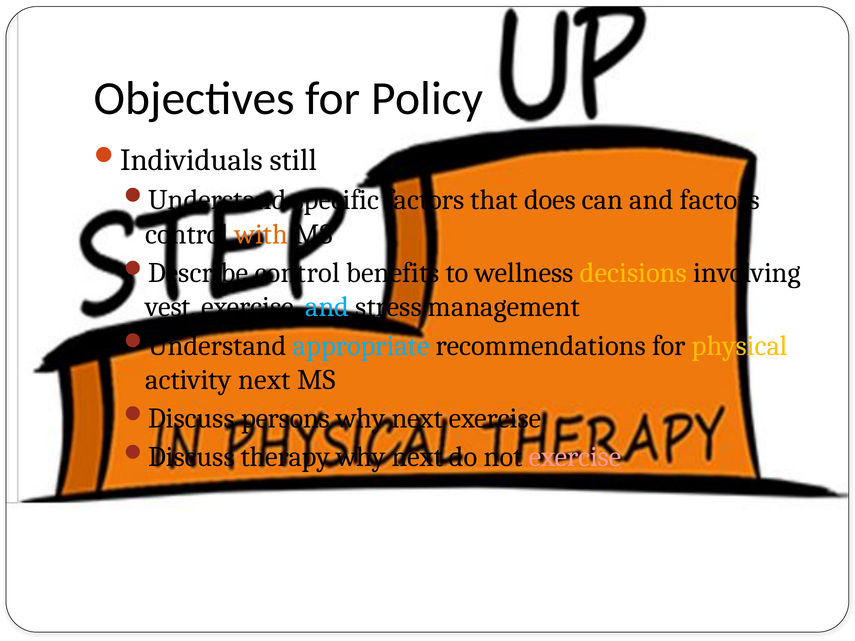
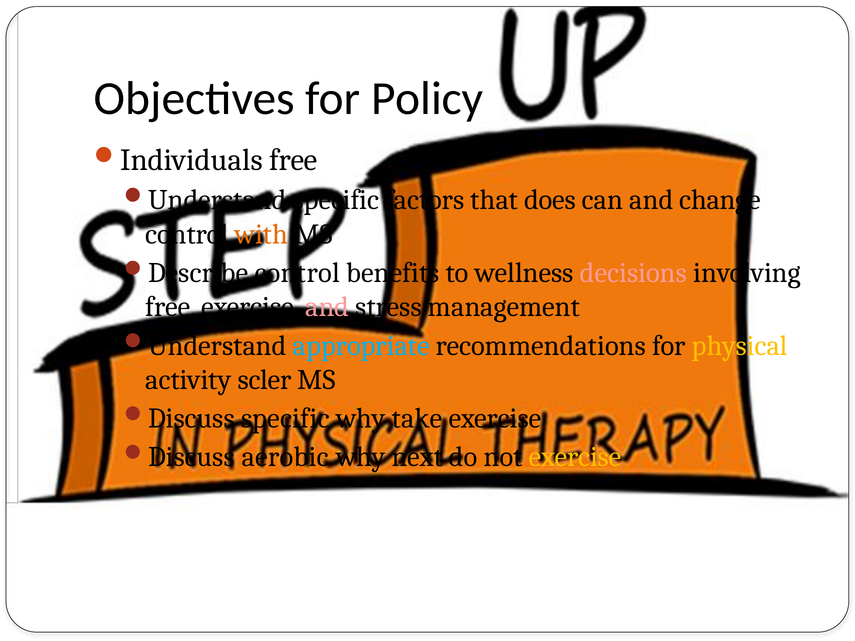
still: still -> free (294, 160)
and factors: factors -> change (720, 200)
decisions colour: yellow -> pink (633, 273)
vest: vest -> free (171, 307)
and colour: light blue -> pink (327, 307)
activity next: next -> scler (265, 380)
persons: persons -> specific (285, 419)
next: next -> take (417, 419)
therapy: therapy -> aerobic (285, 457)
exercise colour: pink -> yellow (575, 457)
